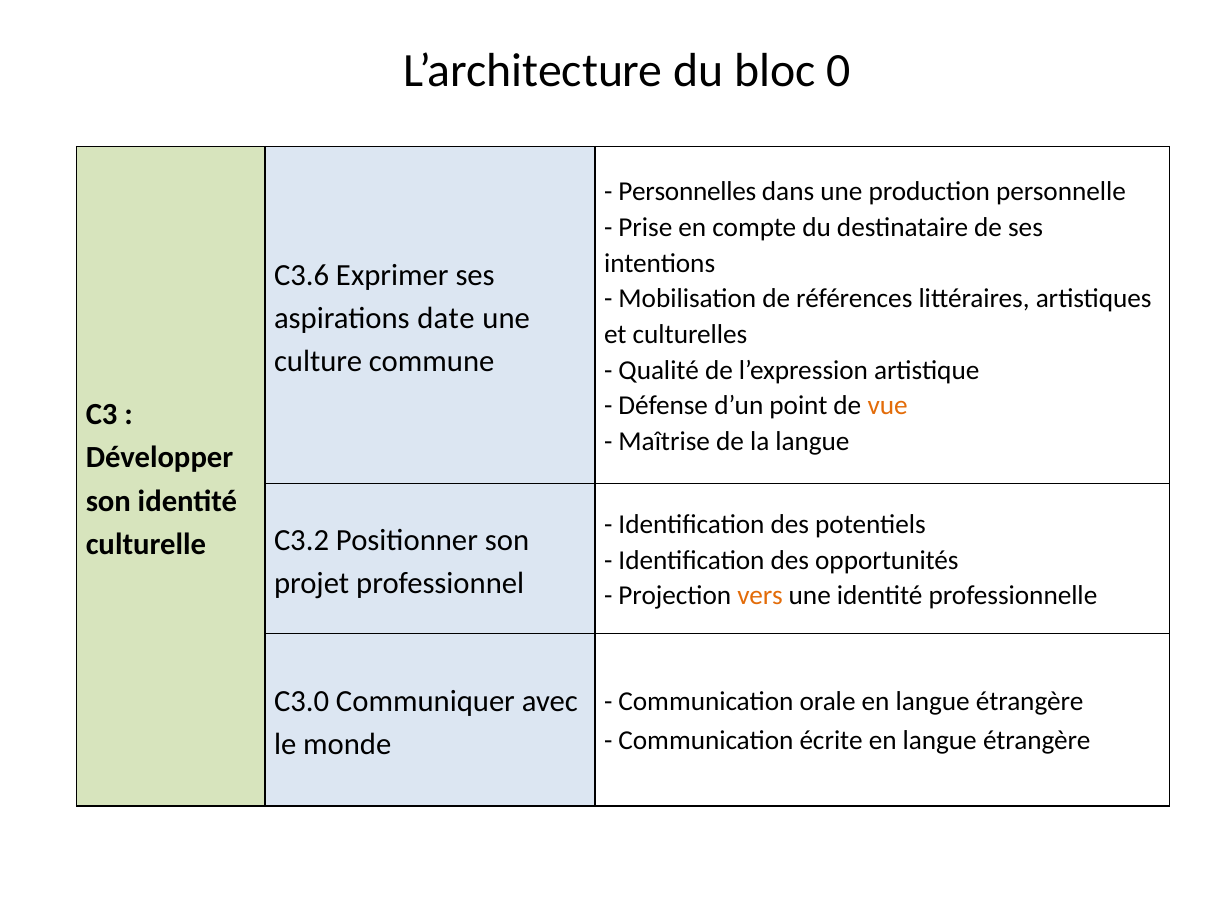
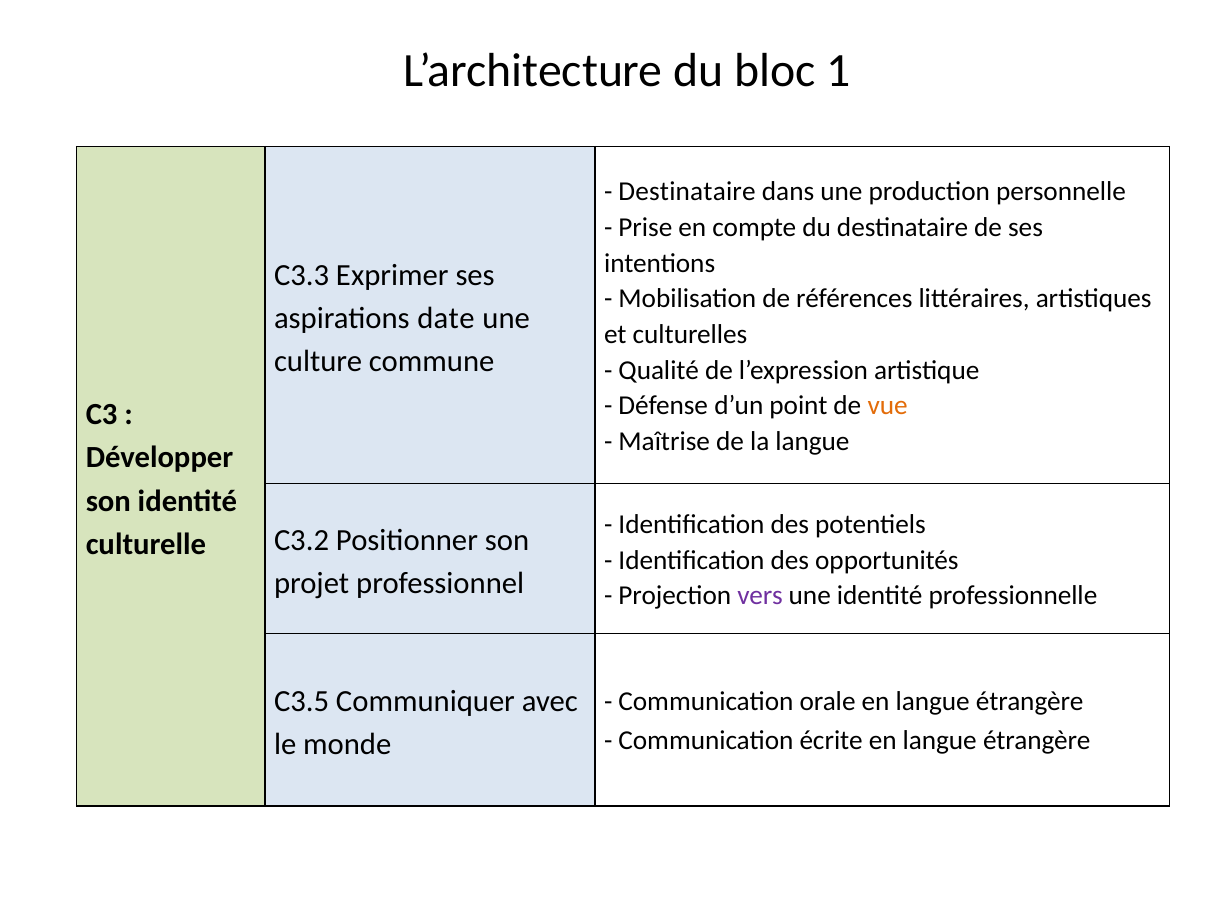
0: 0 -> 1 (838, 71)
Personnelles: Personnelles -> Destinataire (687, 192)
C3.6: C3.6 -> C3.3 (302, 275)
vers colour: orange -> purple (760, 596)
C3.0: C3.0 -> C3.5 (302, 701)
